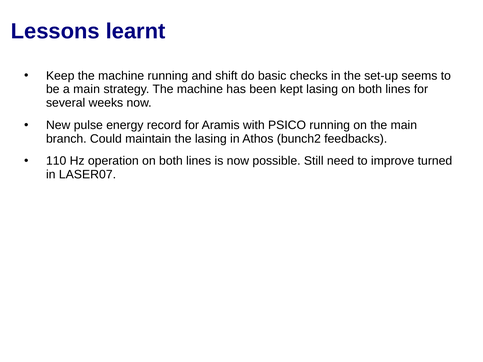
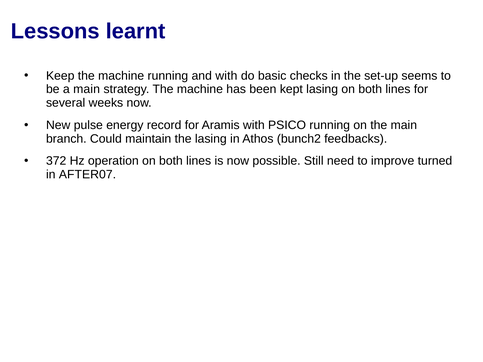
and shift: shift -> with (226, 76)
110: 110 -> 372 (56, 161)
LASER07: LASER07 -> AFTER07 (87, 175)
